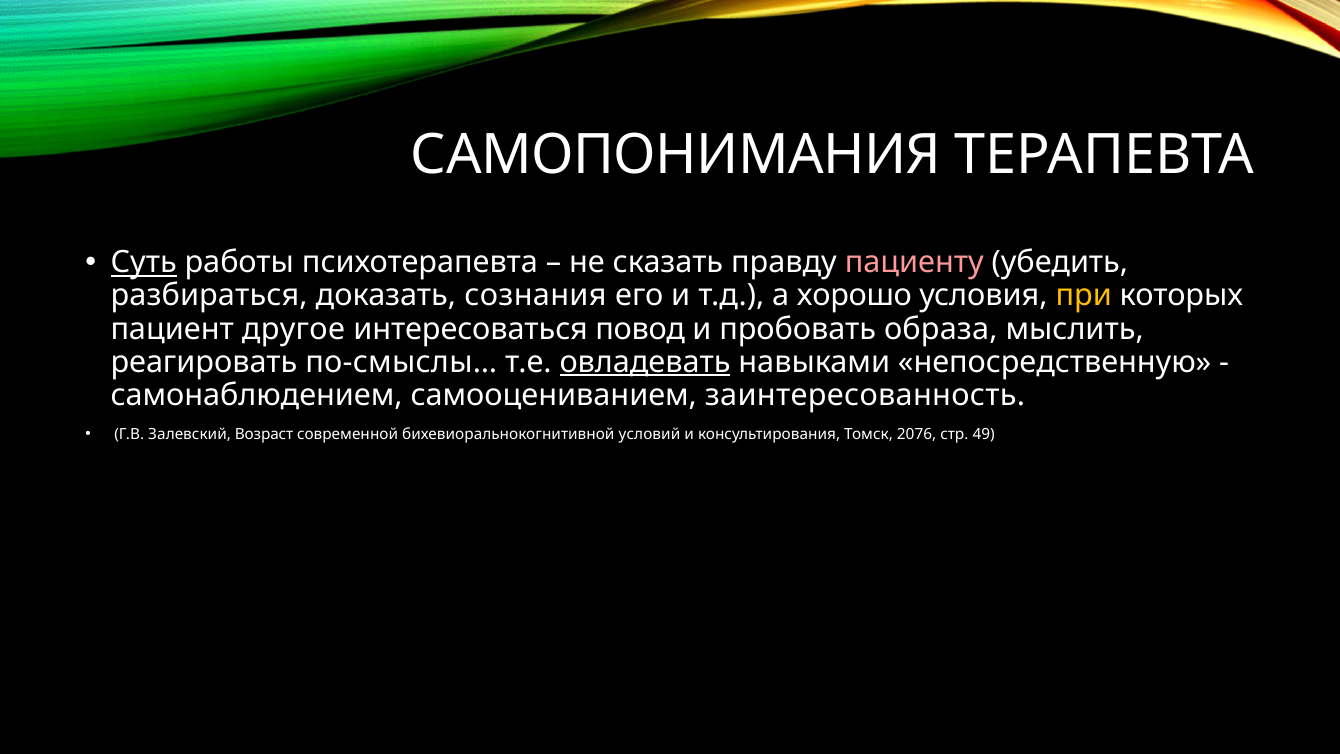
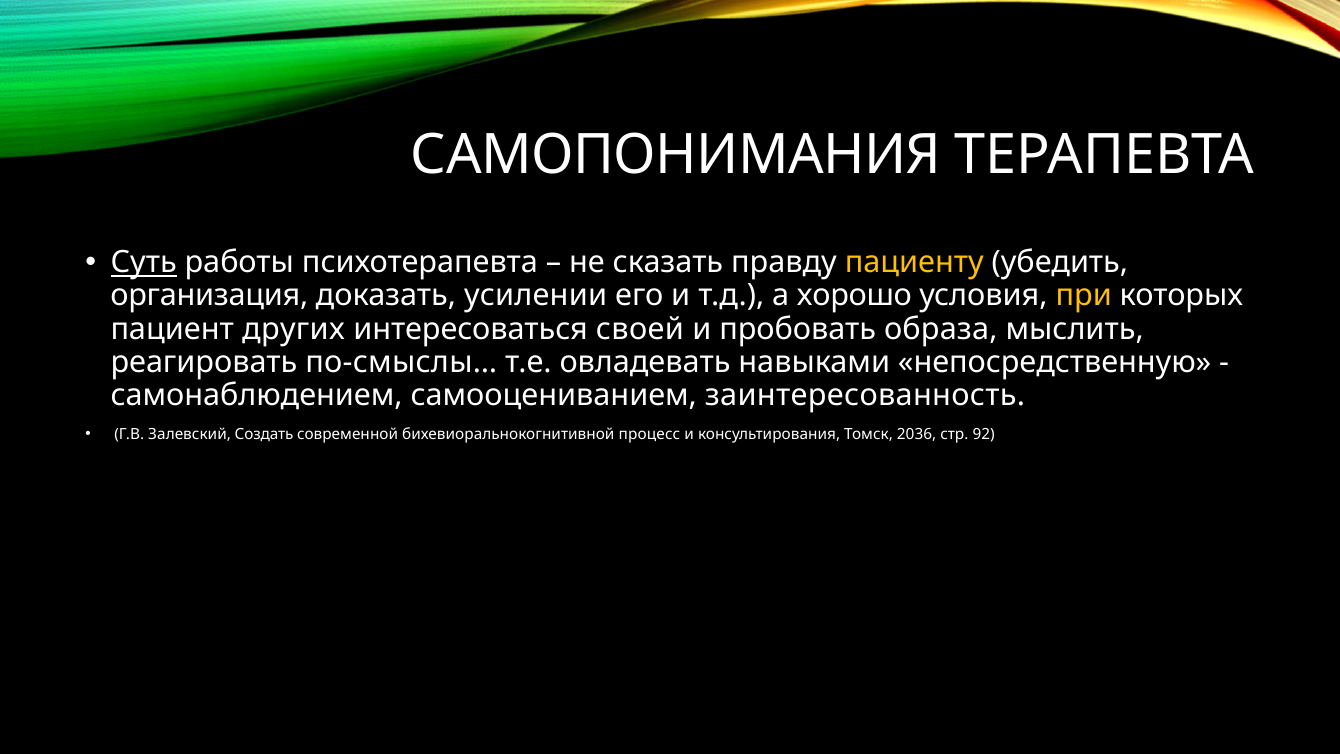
пациенту colour: pink -> yellow (914, 263)
разбираться: разбираться -> организация (209, 296)
сознания: сознания -> усилении (536, 296)
другое: другое -> других (293, 329)
повод: повод -> своей (640, 329)
овладевать underline: present -> none (645, 362)
Возраст: Возраст -> Создать (264, 434)
условий: условий -> процесс (649, 434)
2076: 2076 -> 2036 (917, 434)
49: 49 -> 92 (984, 434)
